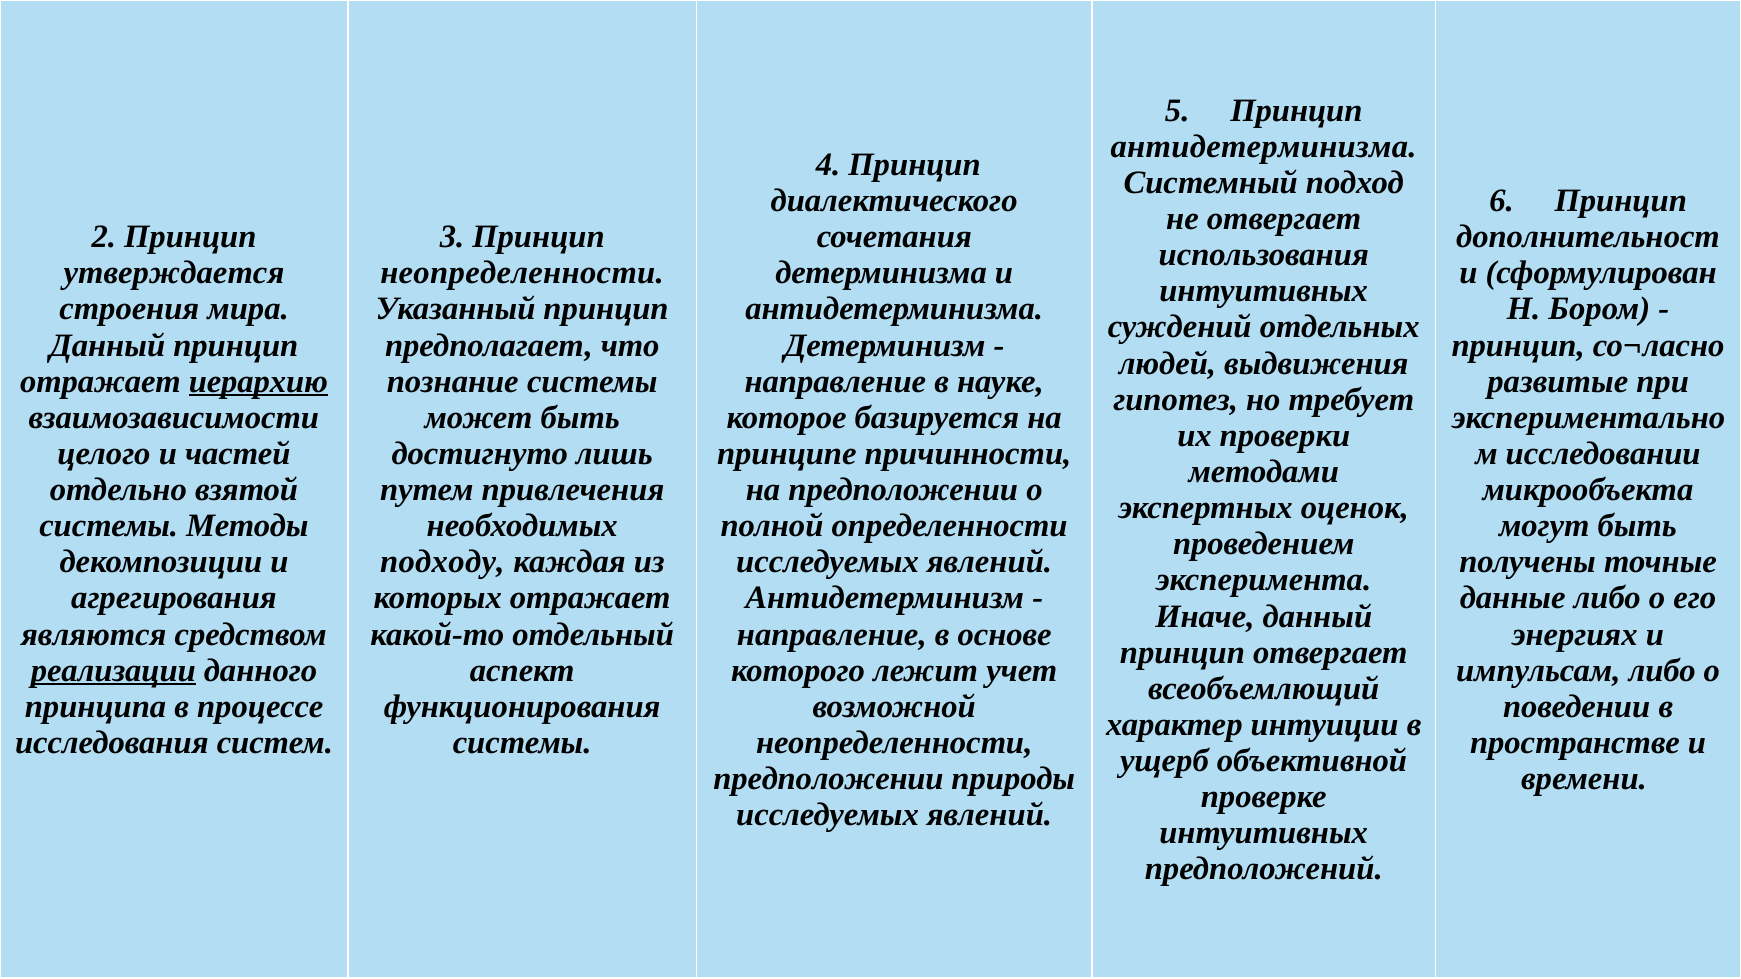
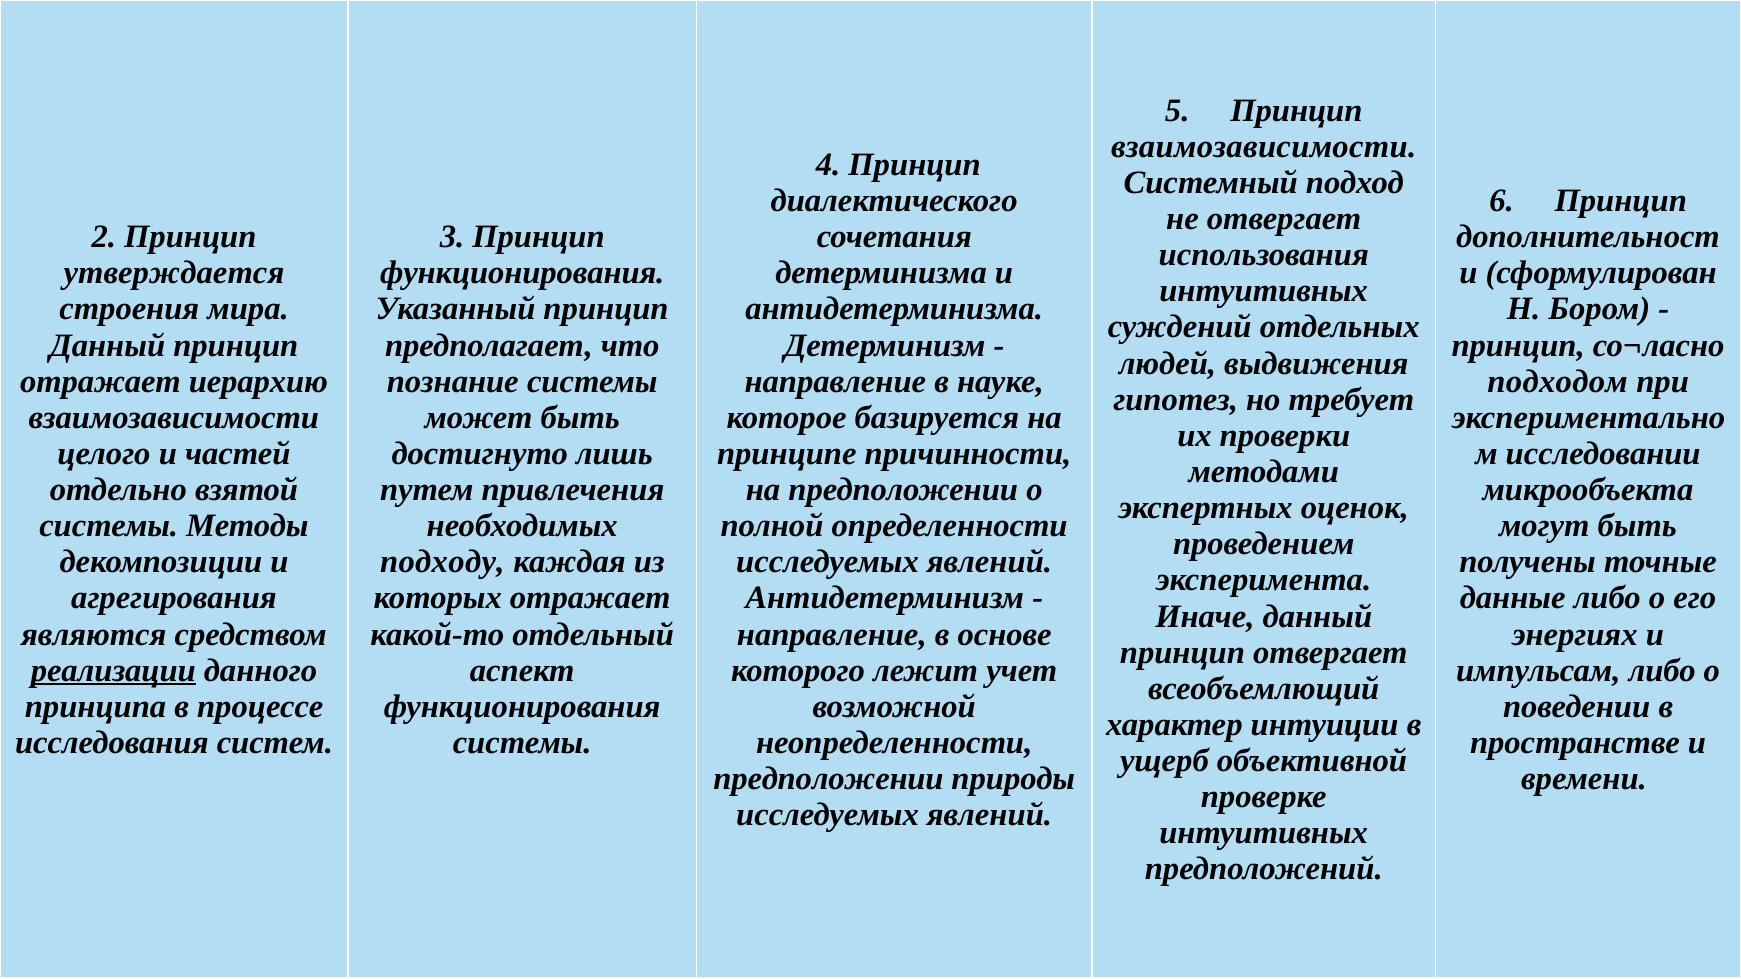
антидетерминизма: антидетерминизма -> взаимозависимости (1264, 147)
неопределенности: неопределенности -> функционирования (522, 273)
иерархию underline: present -> none (258, 382)
развитые: развитые -> подходом (1558, 382)
